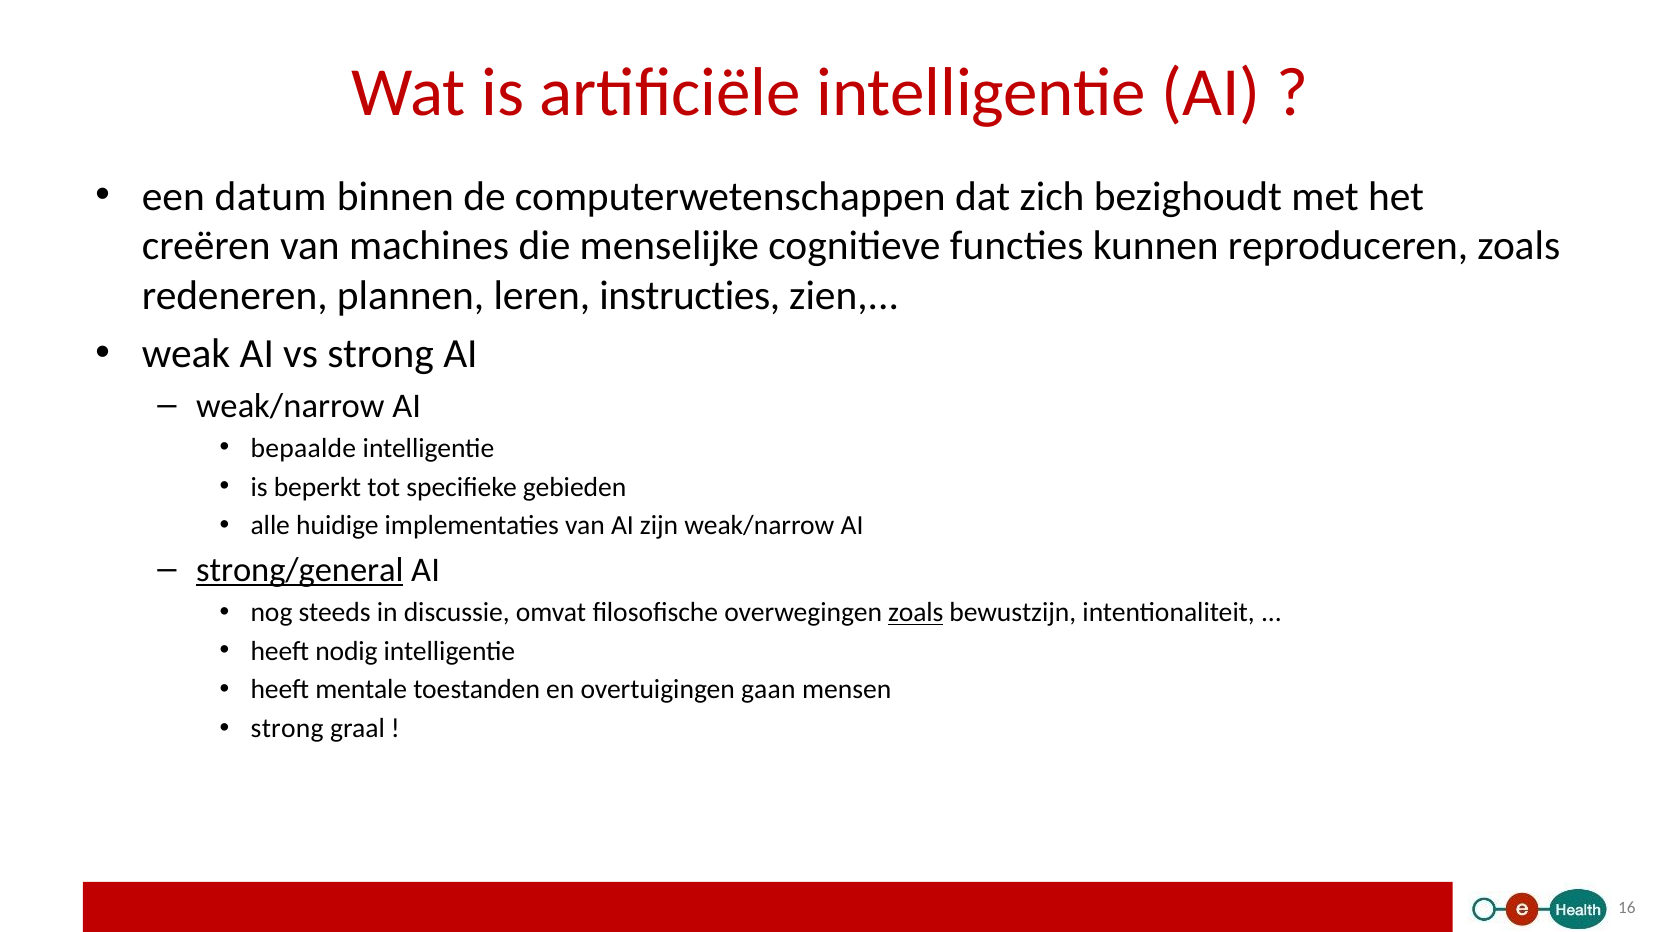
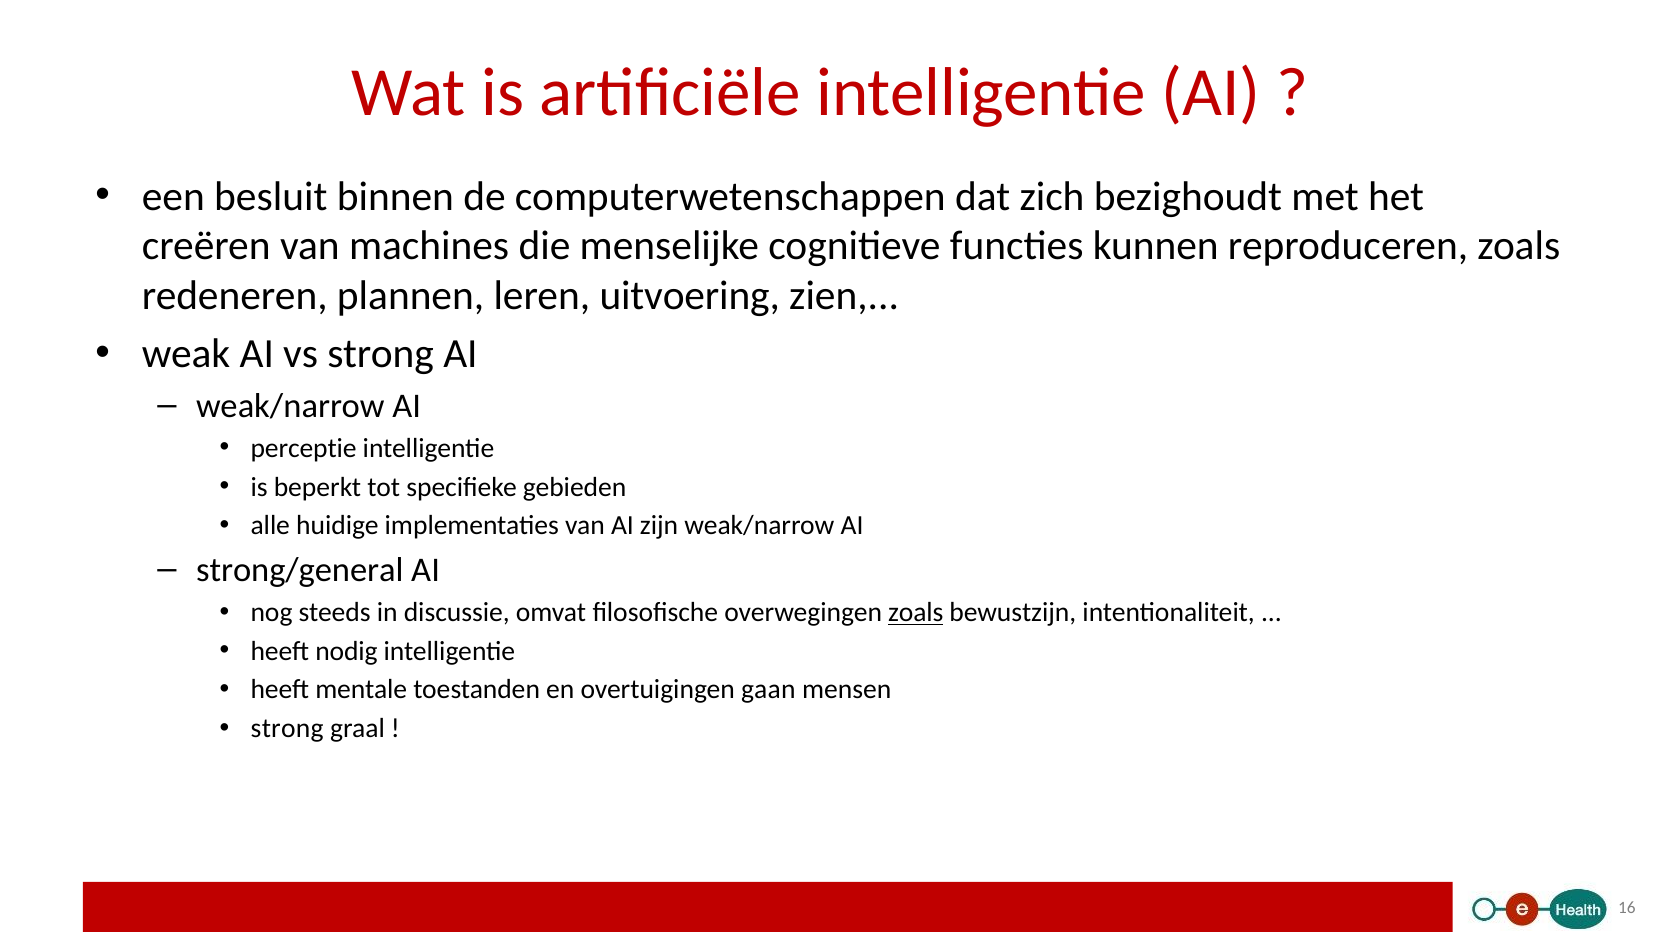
datum: datum -> besluit (271, 197)
instructies: instructies -> uitvoering (690, 296)
bepaalde: bepaalde -> perceptie (304, 448)
strong/general underline: present -> none (300, 570)
